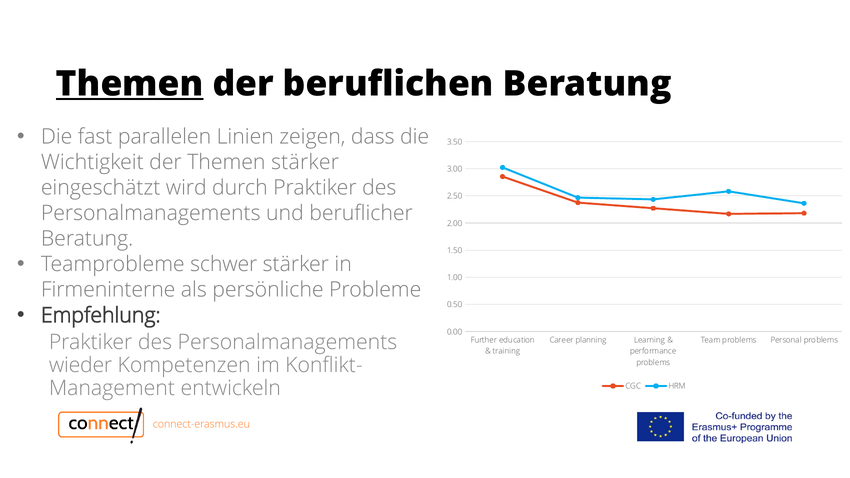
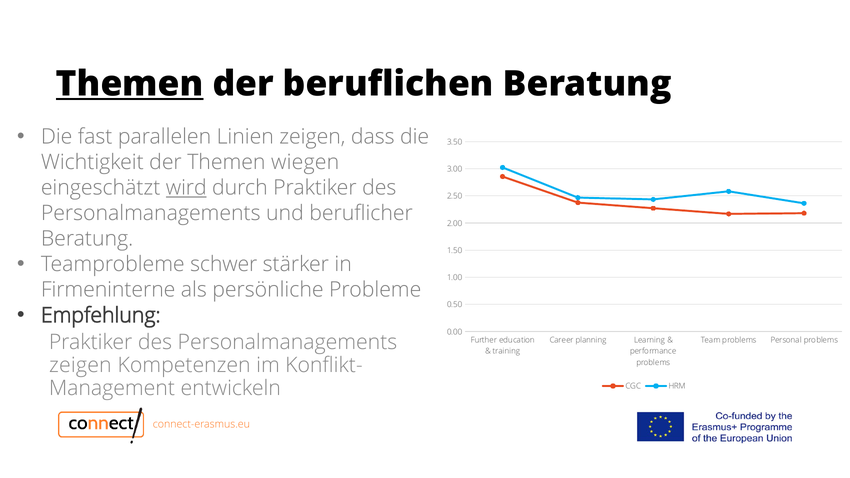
Themen stärker: stärker -> wiegen (305, 162)
wird underline: none -> present (186, 188)
wieder: wieder -> zeigen (80, 365)
